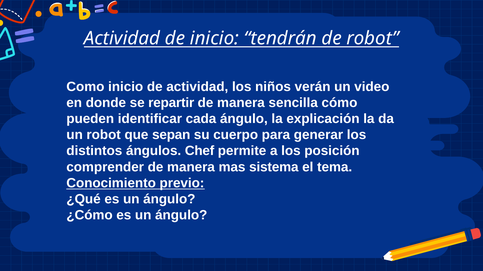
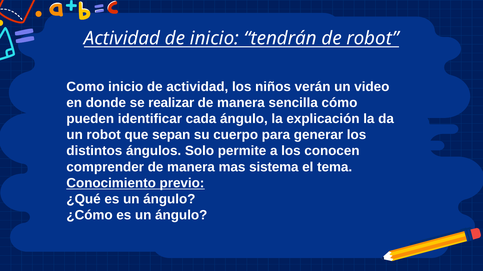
repartir: repartir -> realizar (171, 103)
Chef: Chef -> Solo (200, 151)
posición: posición -> conocen (332, 151)
